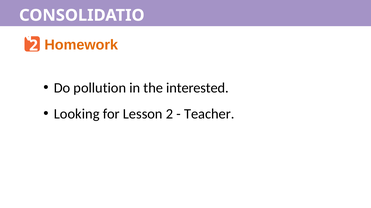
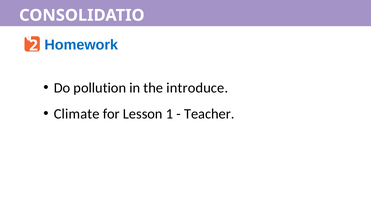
Homework colour: orange -> blue (81, 45)
interested: interested -> introduce (197, 88)
Looking: Looking -> Climate (77, 114)
Lesson 2: 2 -> 1 (169, 114)
